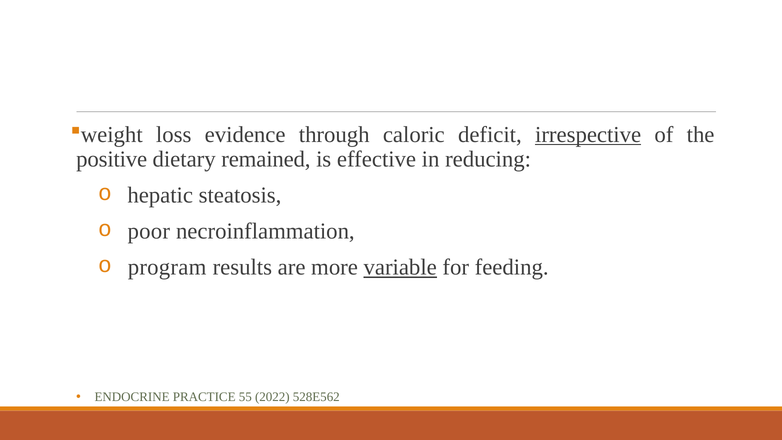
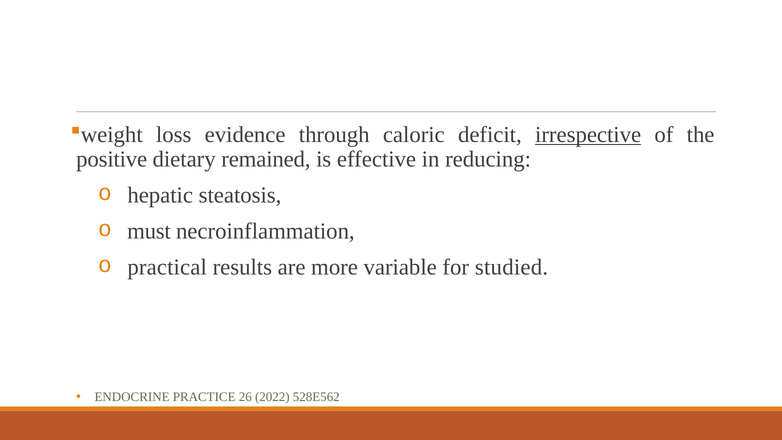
poor: poor -> must (149, 231)
program: program -> practical (167, 267)
variable underline: present -> none (400, 267)
feeding: feeding -> studied (512, 267)
55: 55 -> 26 (245, 397)
